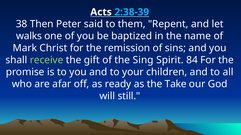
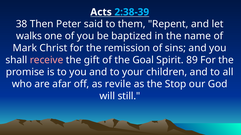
receive colour: light green -> pink (47, 60)
Sing: Sing -> Goal (143, 60)
84: 84 -> 89 (192, 60)
ready: ready -> revile (118, 84)
Take: Take -> Stop (176, 84)
